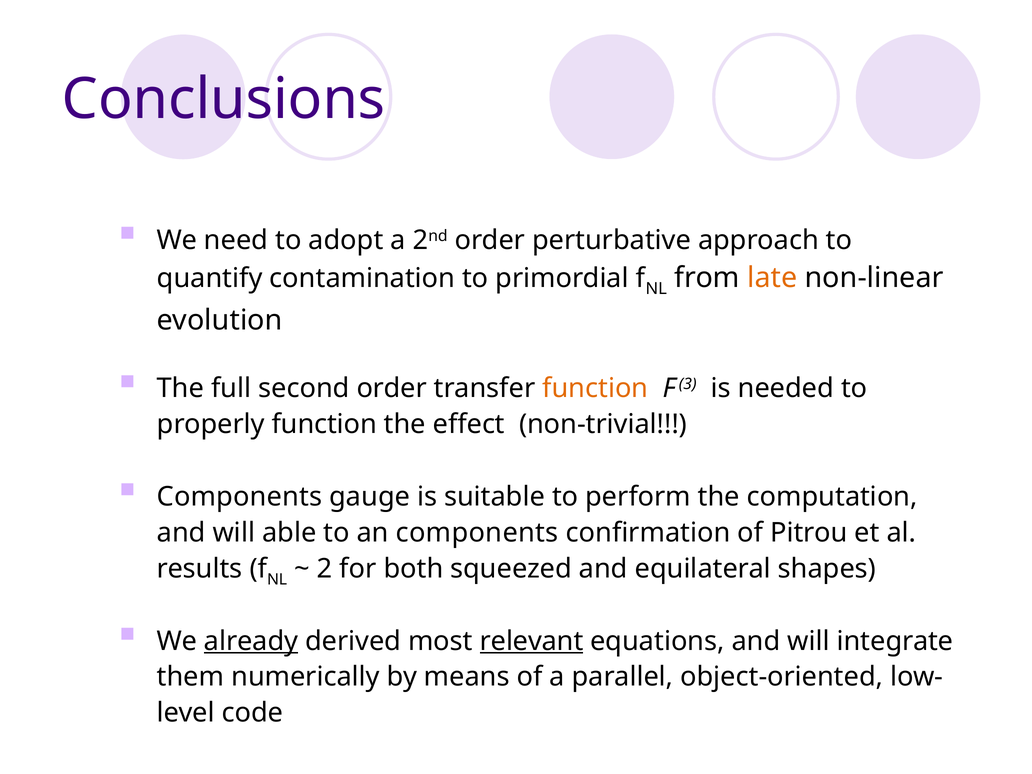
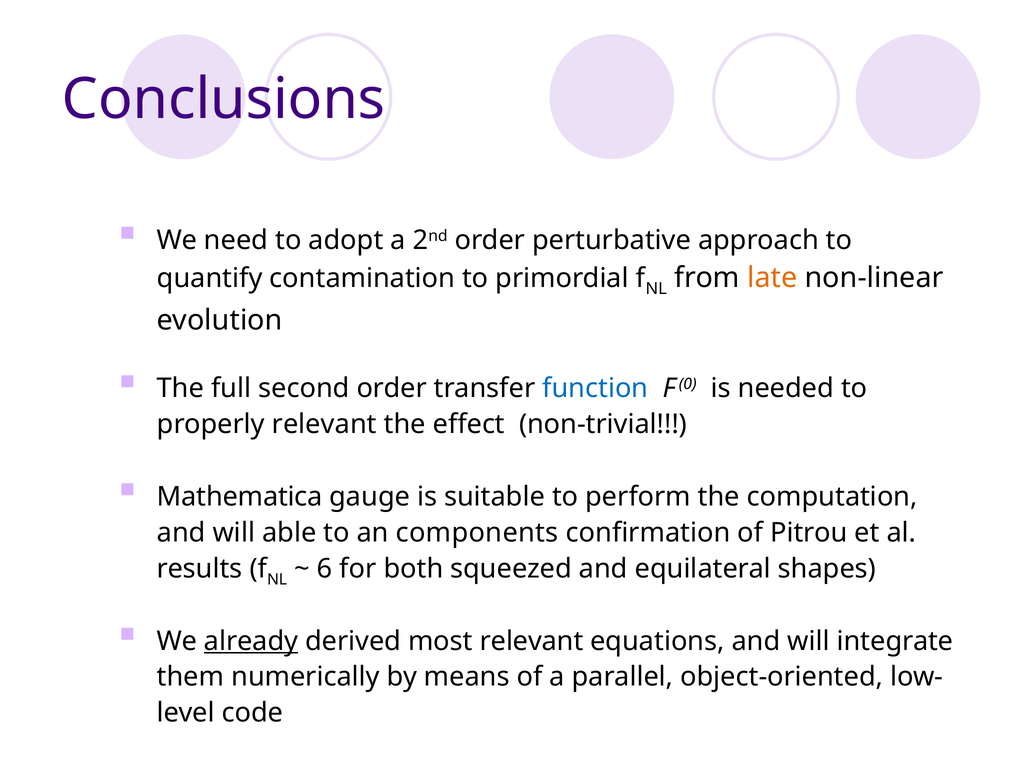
function colour: orange -> blue (595, 388)
3: 3 -> 0 (688, 384)
properly function: function -> relevant (324, 424)
Components: Components -> Mathematica (240, 497)
2: 2 -> 6 (325, 569)
relevant underline: present -> none (532, 641)
